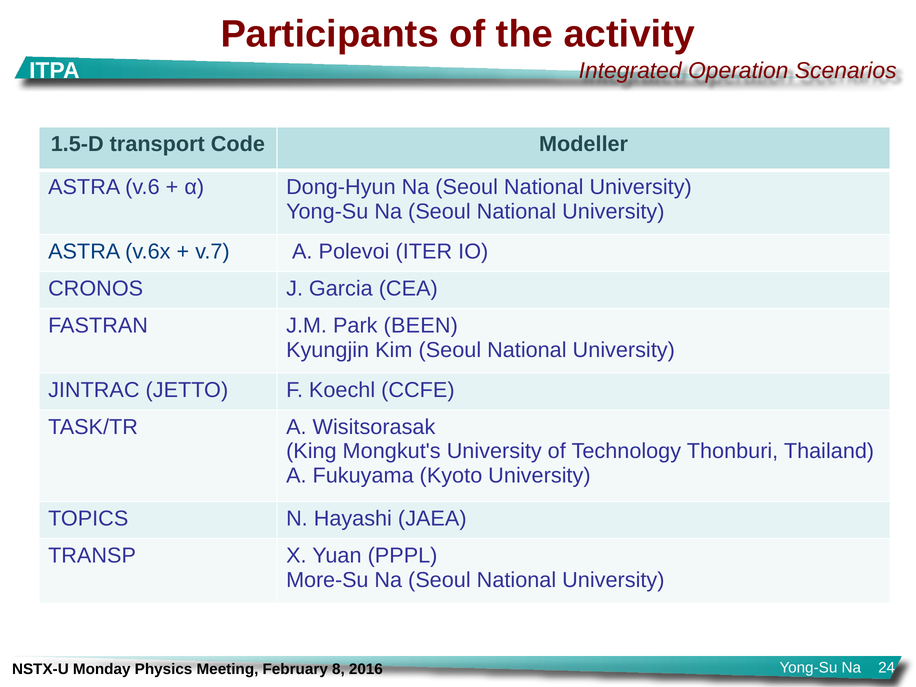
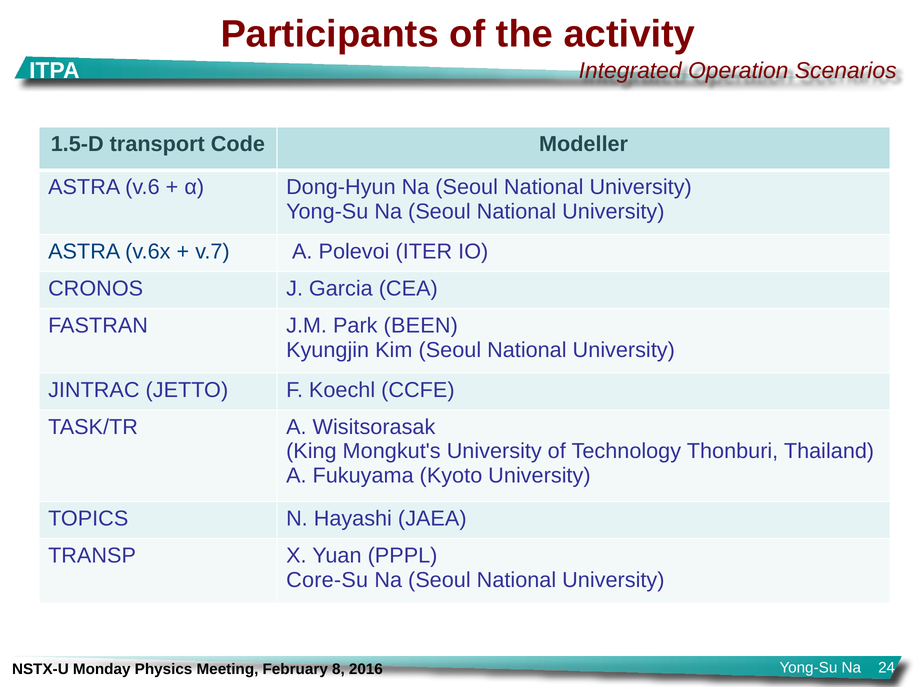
More-Su: More-Su -> Core-Su (327, 580)
